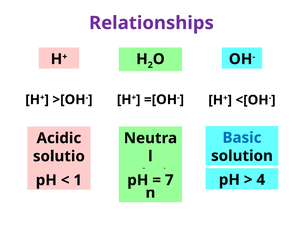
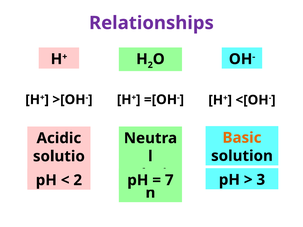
Basic colour: blue -> orange (242, 138)
1: 1 -> 2 (78, 180)
4: 4 -> 3 (261, 180)
